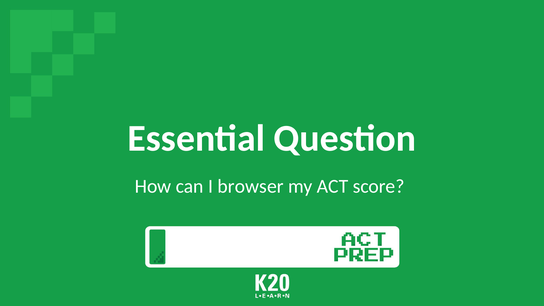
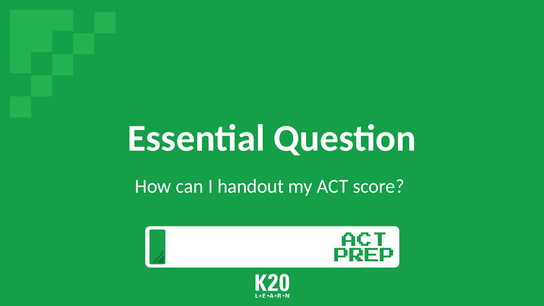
browser: browser -> handout (251, 186)
